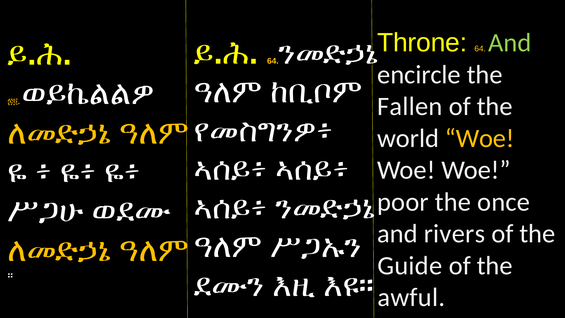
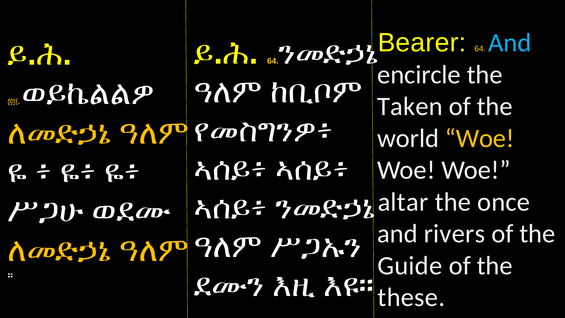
Throne: Throne -> Bearer (422, 43)
And colour: light green -> light blue (510, 43)
Fallen: Fallen -> Taken (410, 106)
poor: poor -> altar (403, 202)
awful: awful -> these (411, 297)
